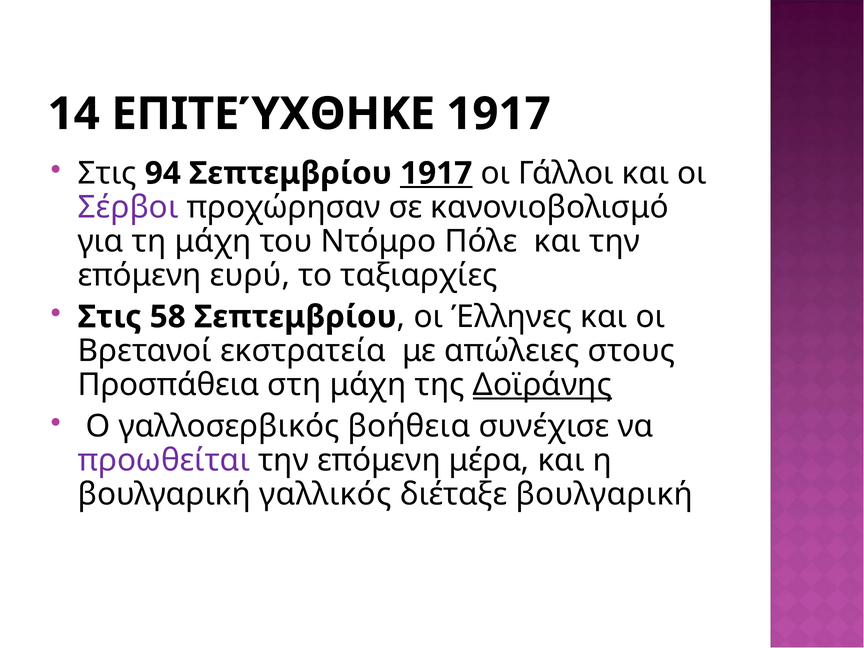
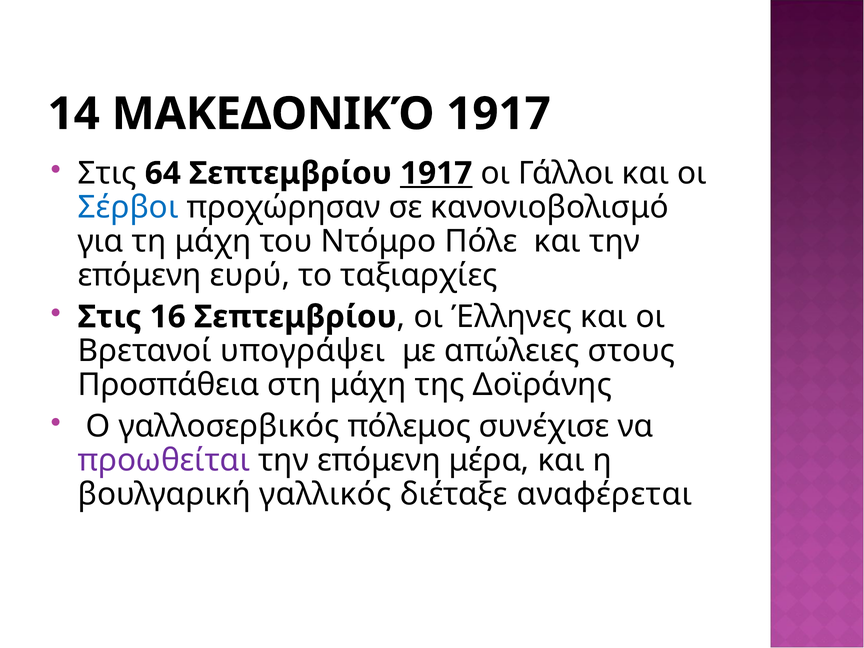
ΕΠΙΤΕΎΧΘΗΚΕ: ΕΠΙΤΕΎΧΘΗΚΕ -> ΜΑΚΕΔΟΝΙΚΌ (273, 114)
94: 94 -> 64 (163, 173)
Σέρβοι colour: purple -> blue (128, 207)
58: 58 -> 16 (168, 317)
εκστρατεία: εκστρατεία -> υπογράψει (303, 351)
Δοϊράνης underline: present -> none (542, 385)
βοήθεια: βοήθεια -> πόλεμος (409, 426)
διέταξε βουλγαρική: βουλγαρική -> αναφέρεται (604, 494)
